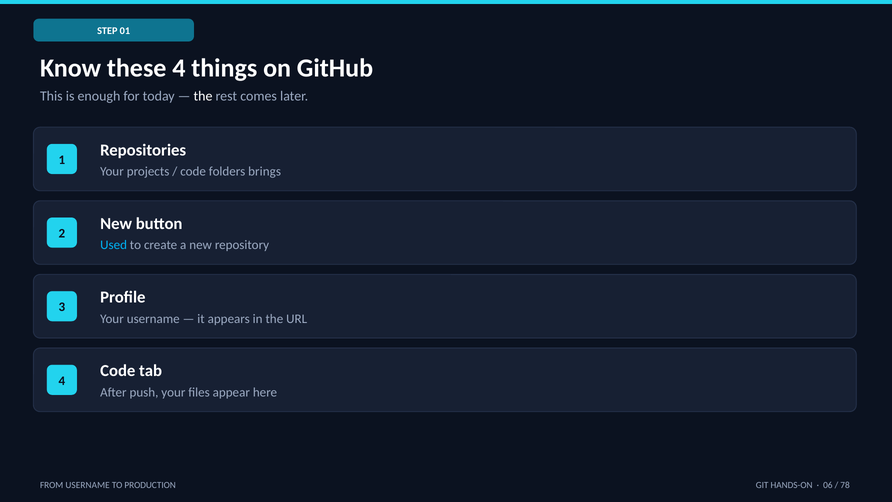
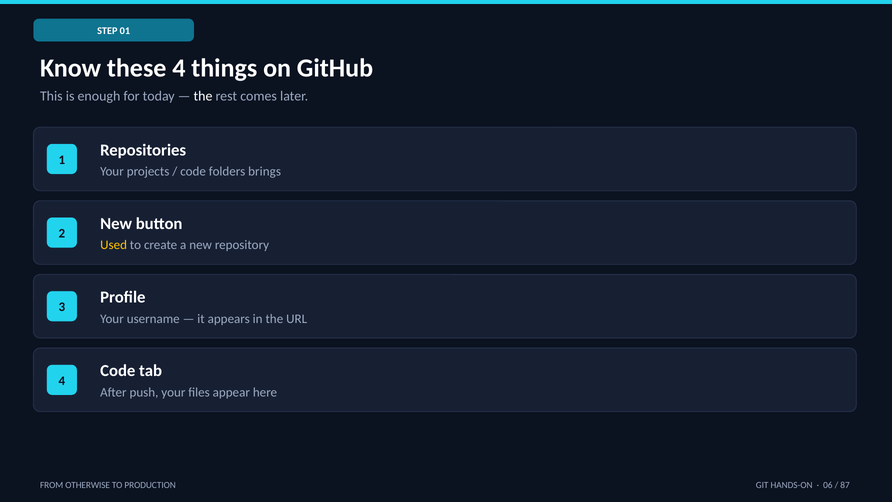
Used colour: light blue -> yellow (114, 245)
FROM USERNAME: USERNAME -> OTHERWISE (88, 485)
78: 78 -> 87 (845, 485)
